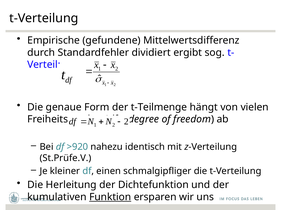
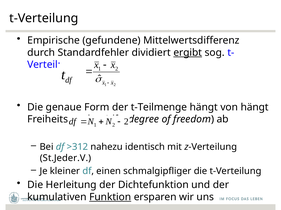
ergibt underline: none -> present (188, 53)
von vielen: vielen -> hängt (255, 107)
>920: >920 -> >312 (77, 147)
St.Prüfe.V: St.Prüfe.V -> St.Jeder.V (65, 159)
